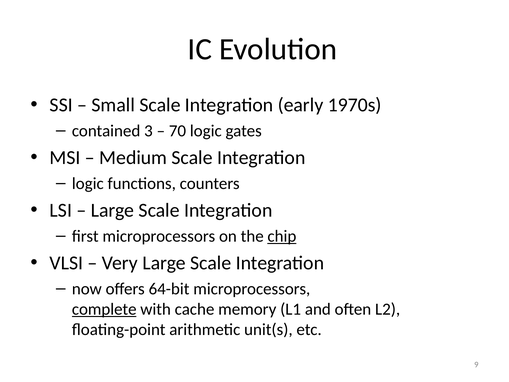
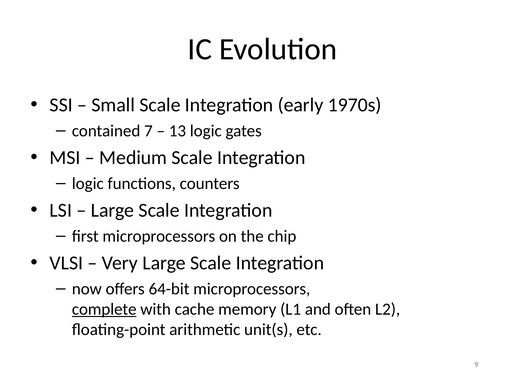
3: 3 -> 7 (148, 131)
70: 70 -> 13 (177, 131)
chip underline: present -> none (282, 236)
